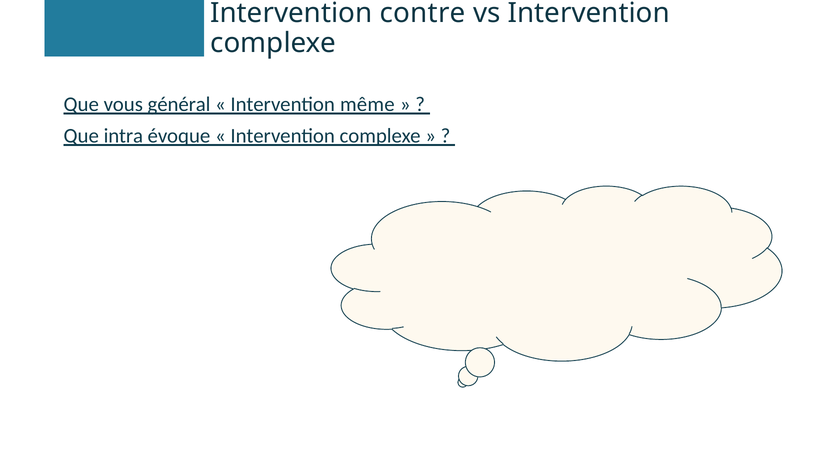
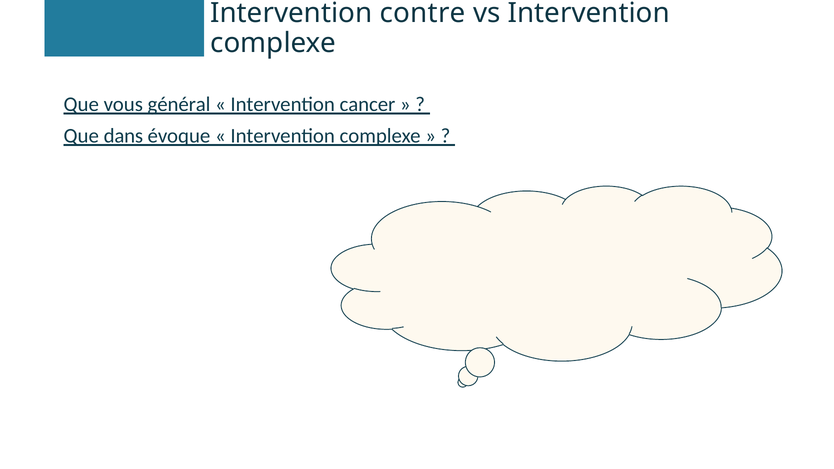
même: même -> cancer (367, 105)
intra: intra -> dans (123, 136)
